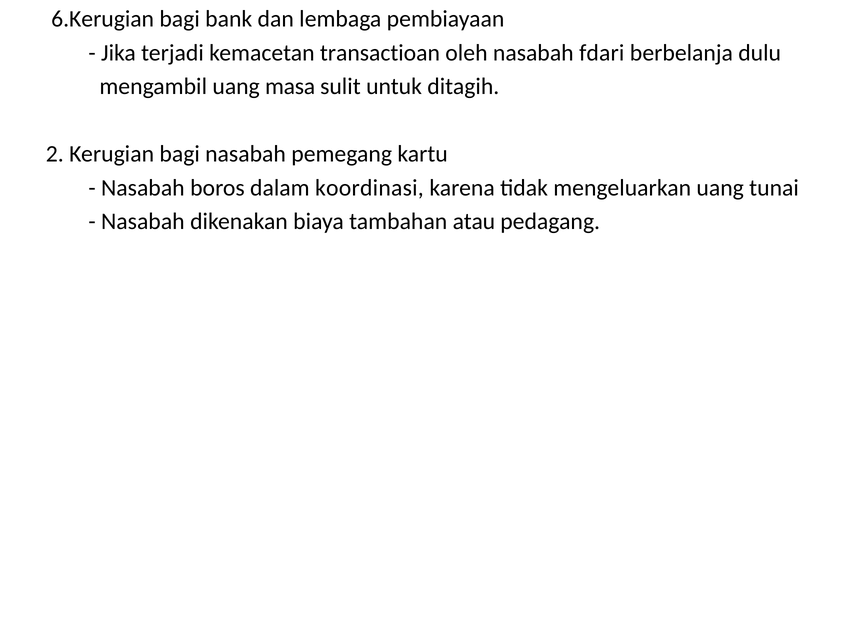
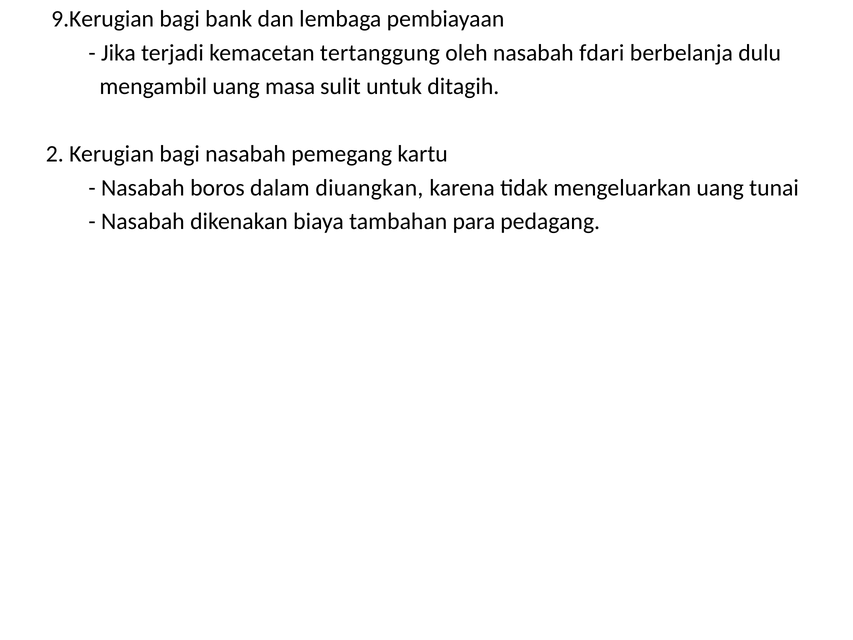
6.Kerugian: 6.Kerugian -> 9.Kerugian (103, 19)
transactioan: transactioan -> tertanggung (380, 53)
koordinasi: koordinasi -> diuangkan (369, 188)
atau: atau -> para (474, 222)
